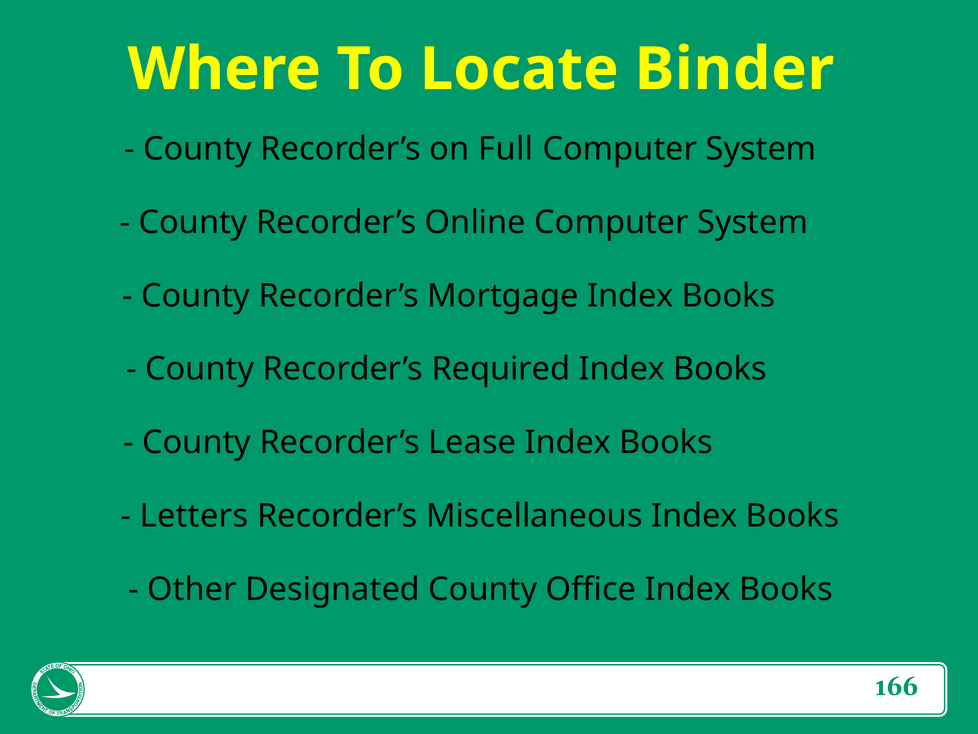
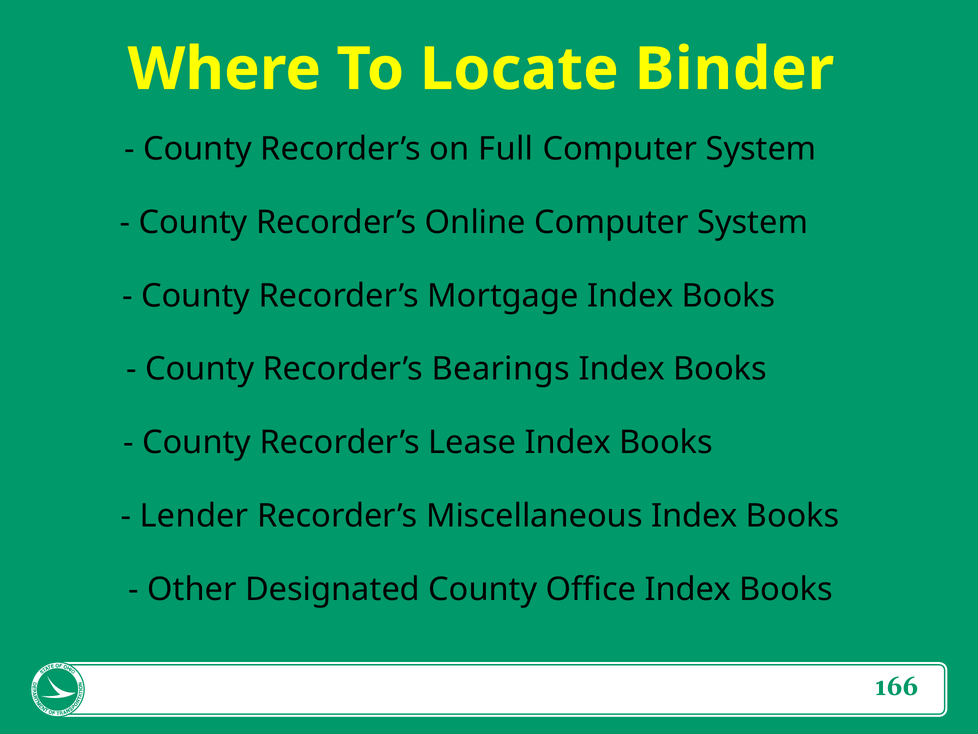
Required: Required -> Bearings (501, 369)
Letters: Letters -> Lender (194, 516)
